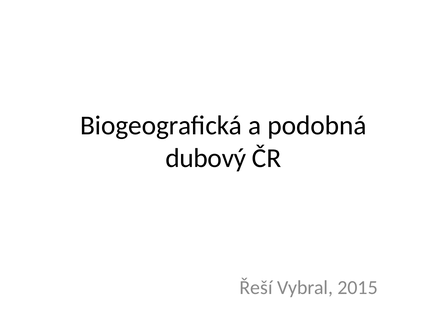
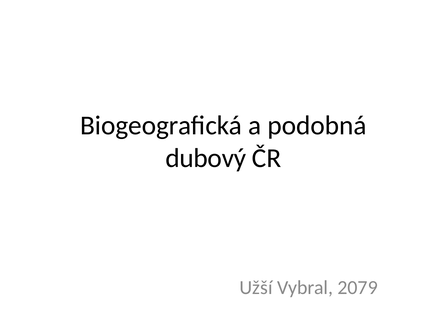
Řeší: Řeší -> Užší (256, 288)
2015: 2015 -> 2079 (358, 288)
